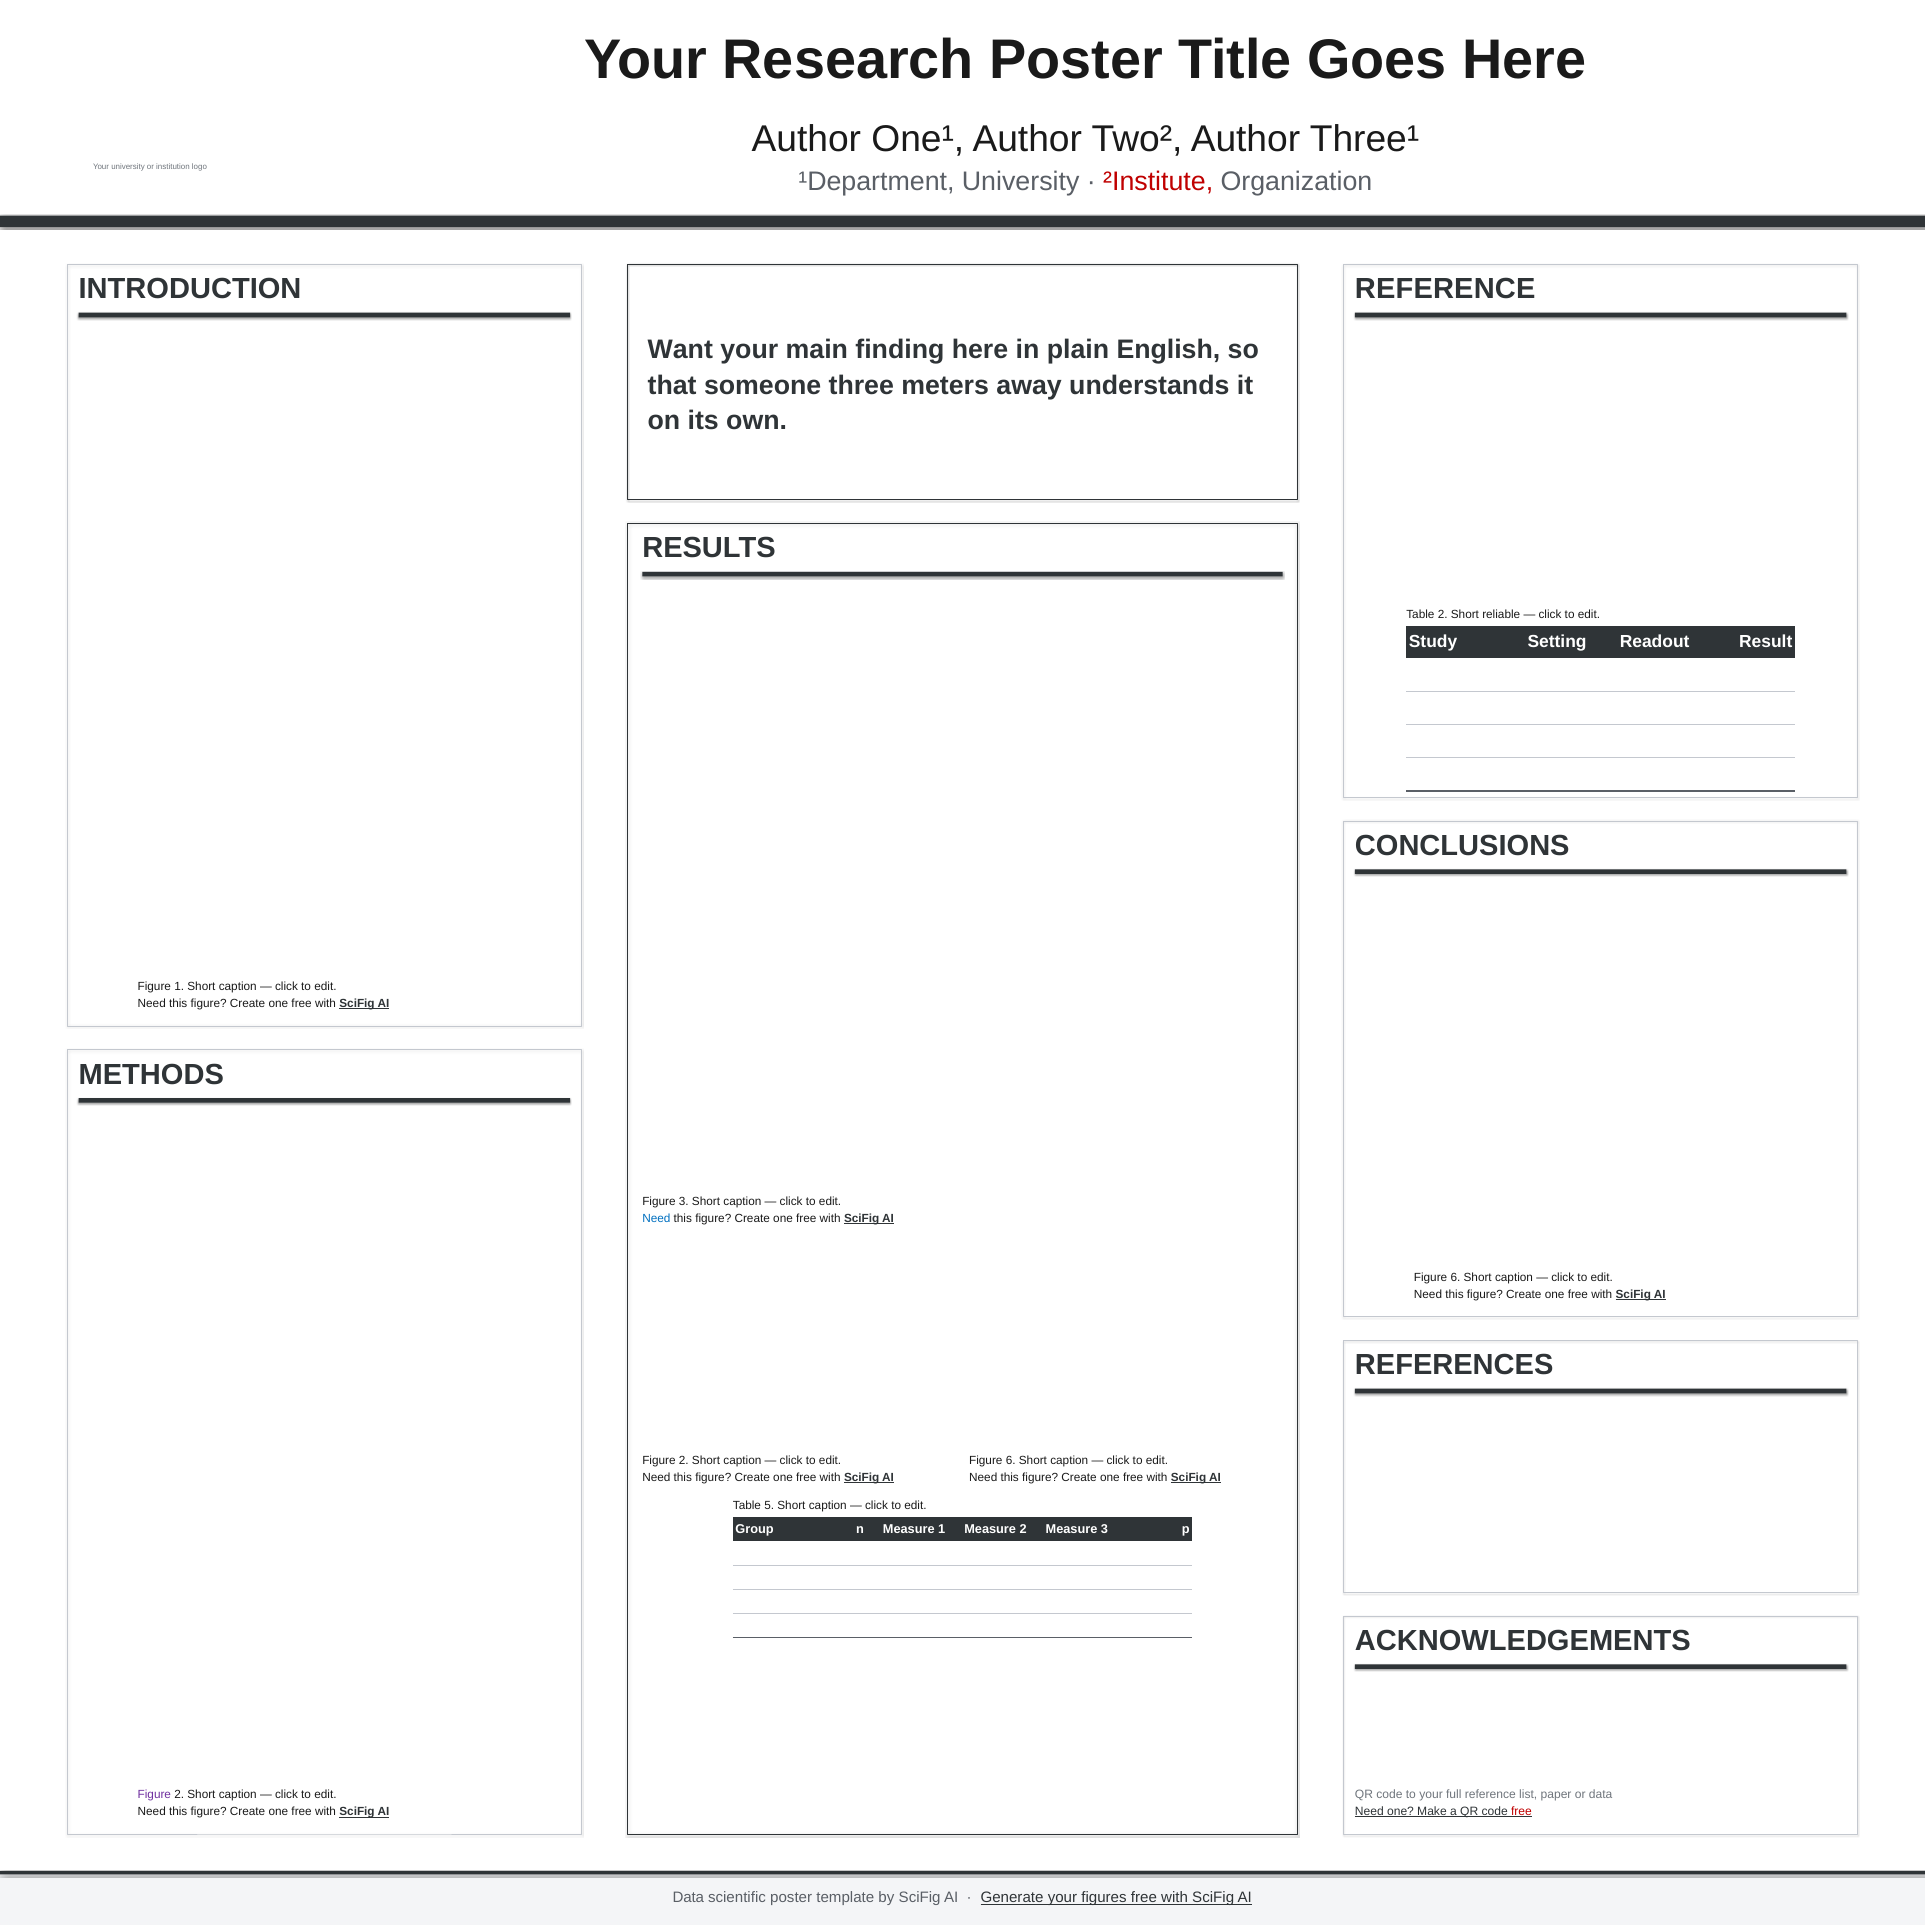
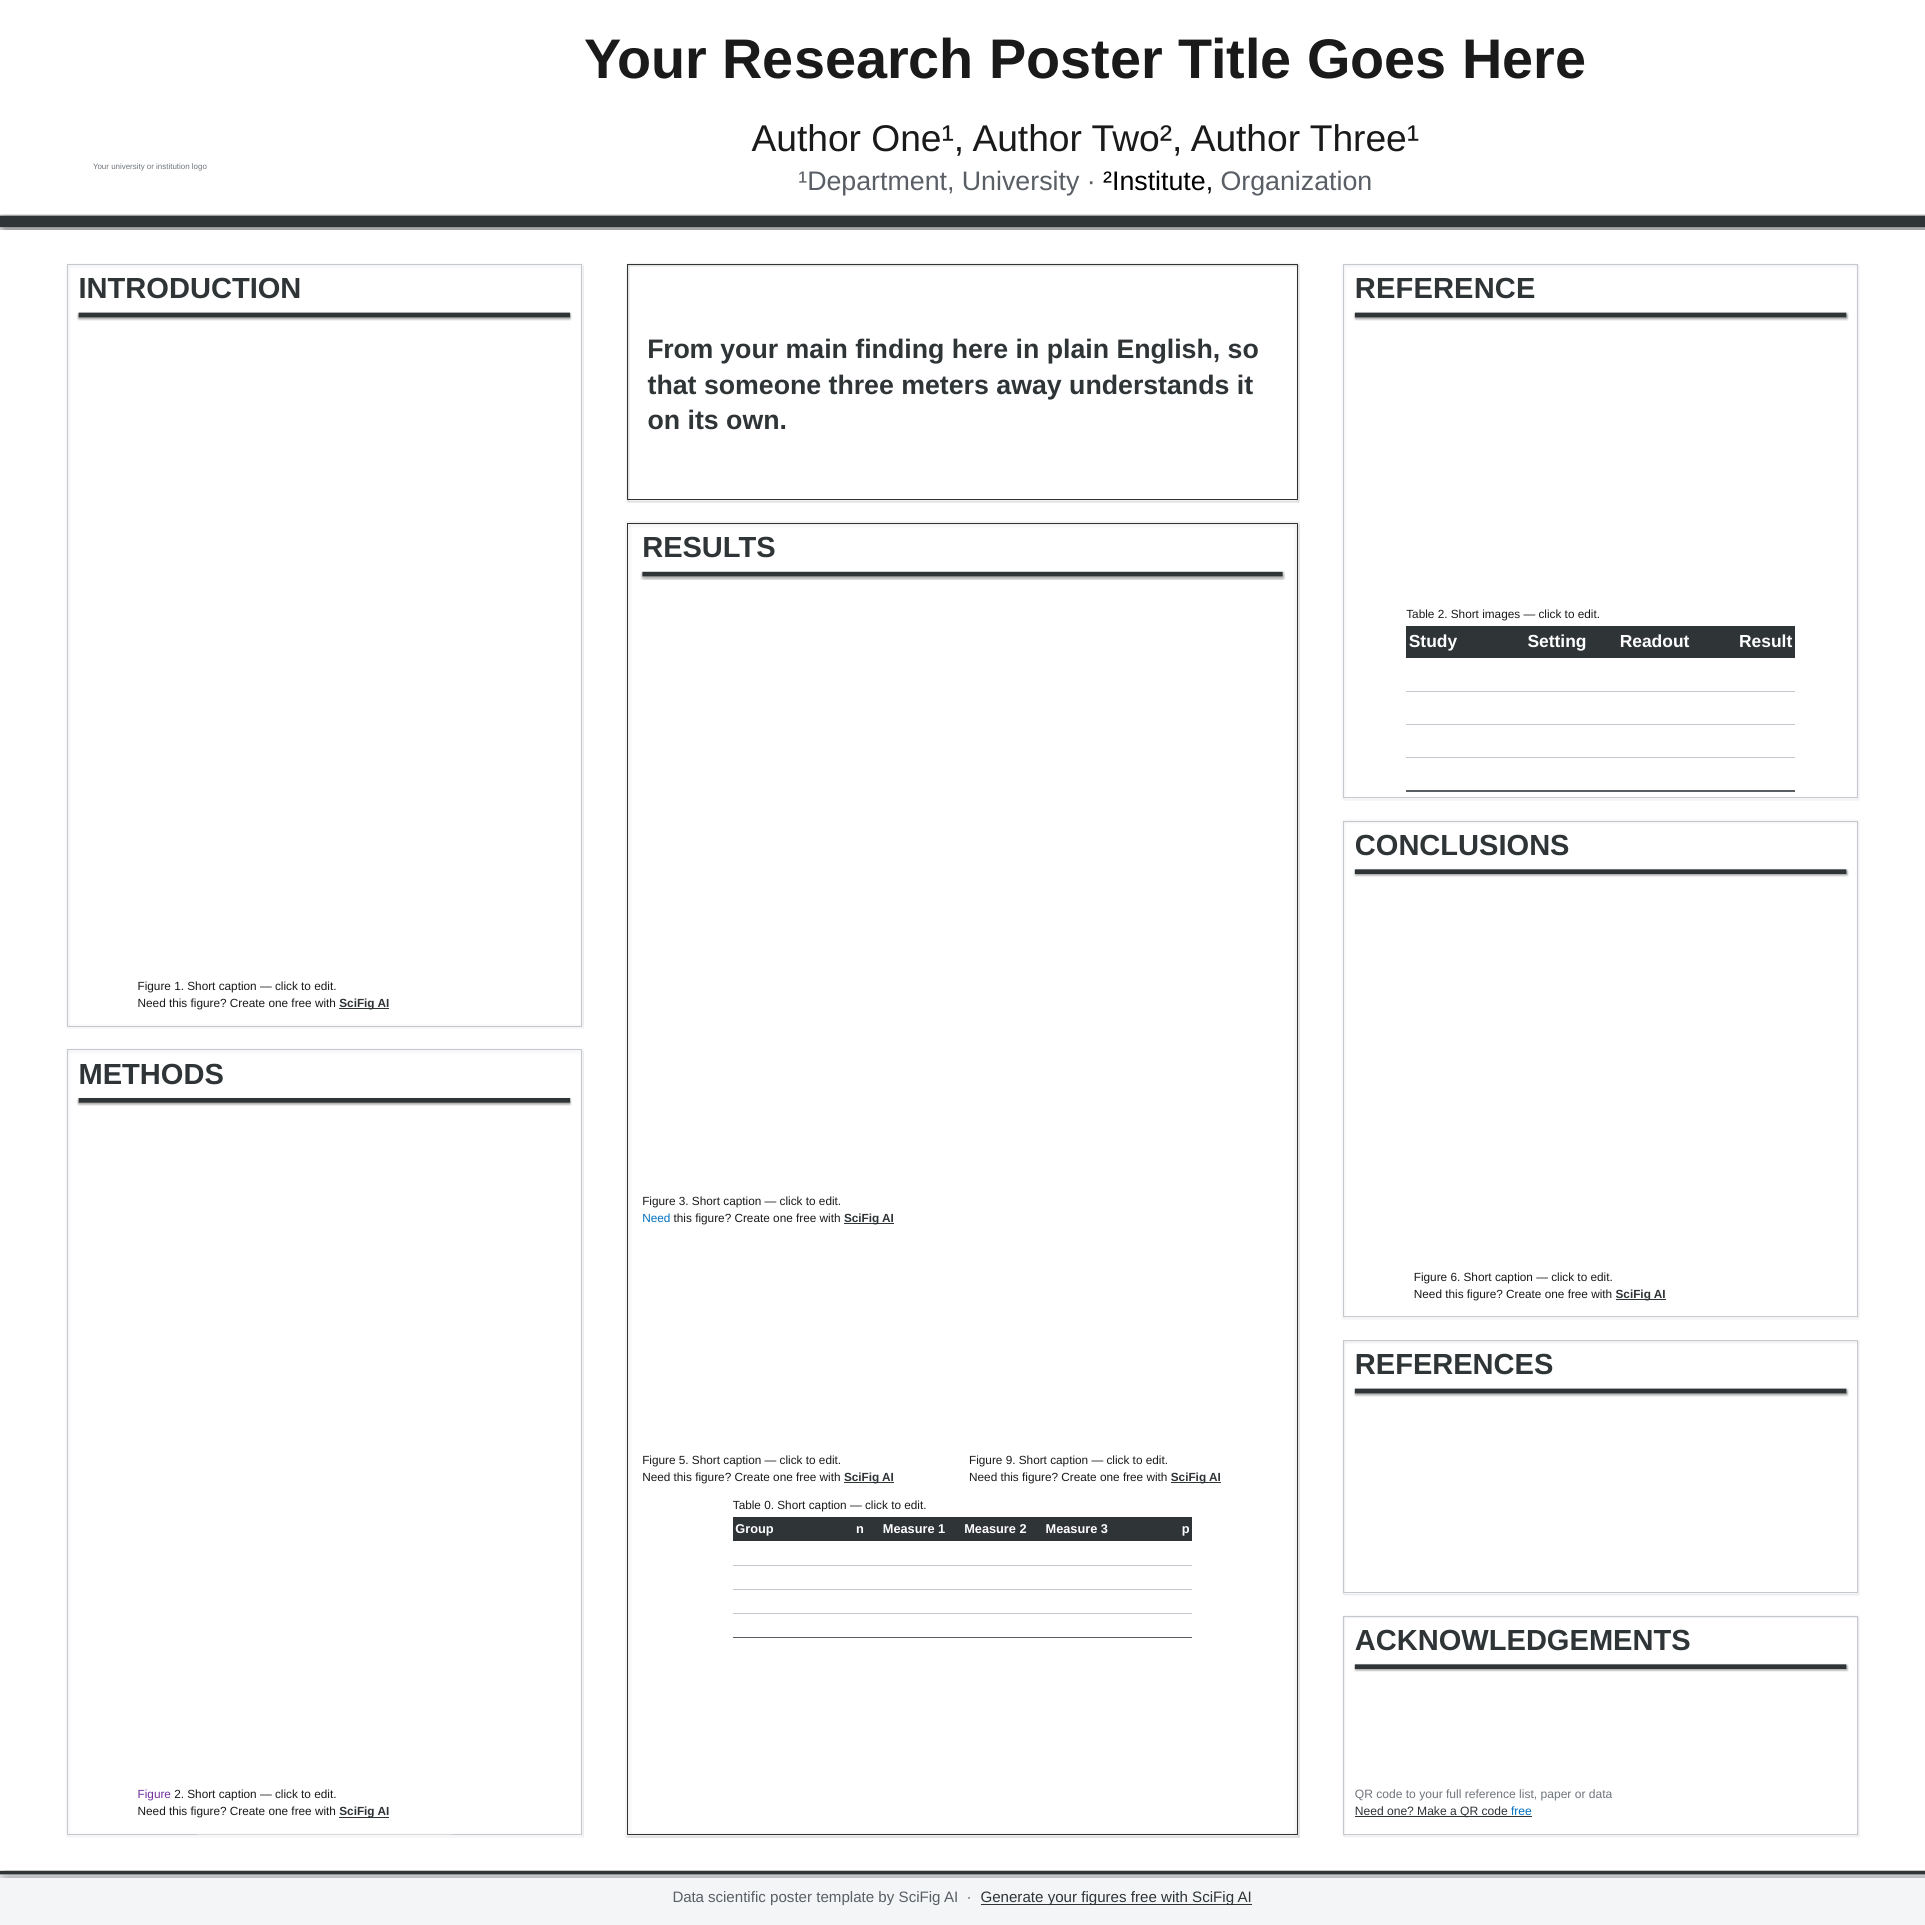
²Institute colour: red -> black (1158, 182)
Want: Want -> From (680, 350)
reliable: reliable -> images (1501, 614)
2: 2 -> 5 (684, 1460)
6: 6 -> 9 (1011, 1460)
5: 5 -> 0 (769, 1506)
free colour: red -> blue (1522, 1811)
